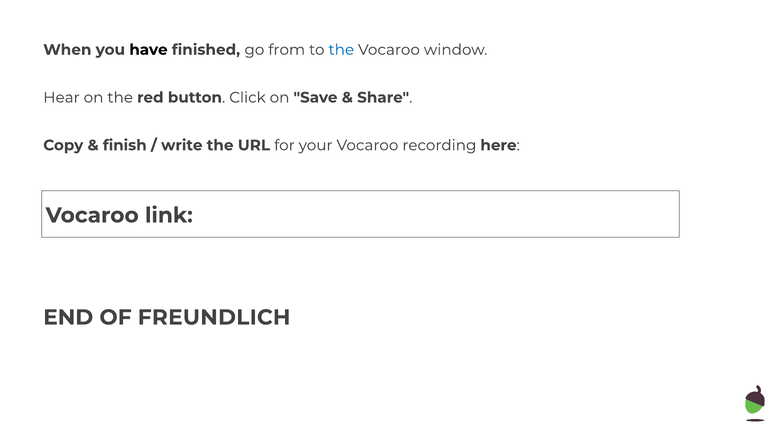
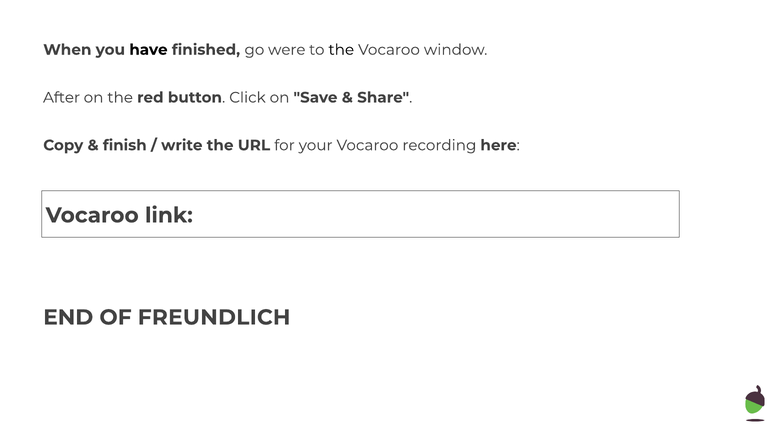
from: from -> were (287, 50)
the colour: blue -> black (341, 50)
Hear: Hear -> After (62, 98)
